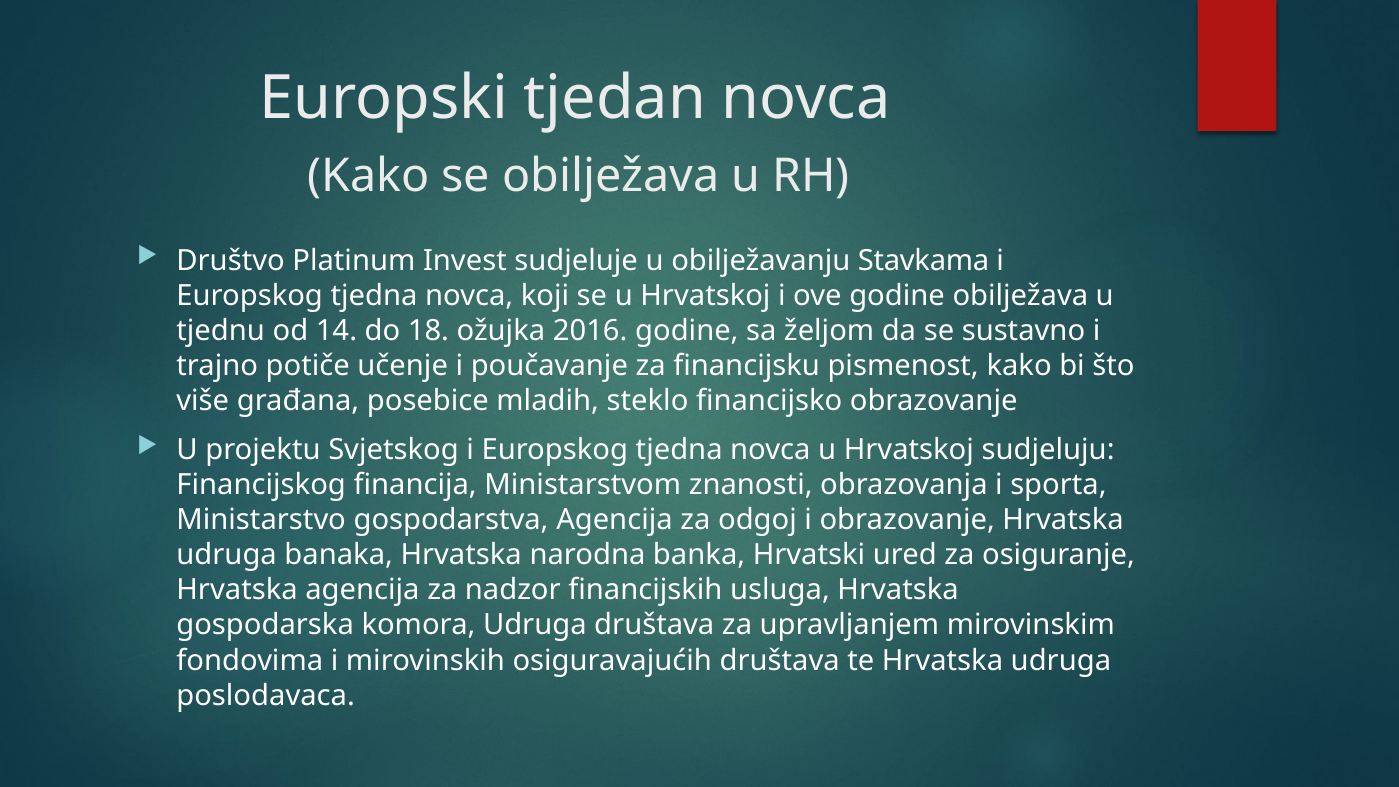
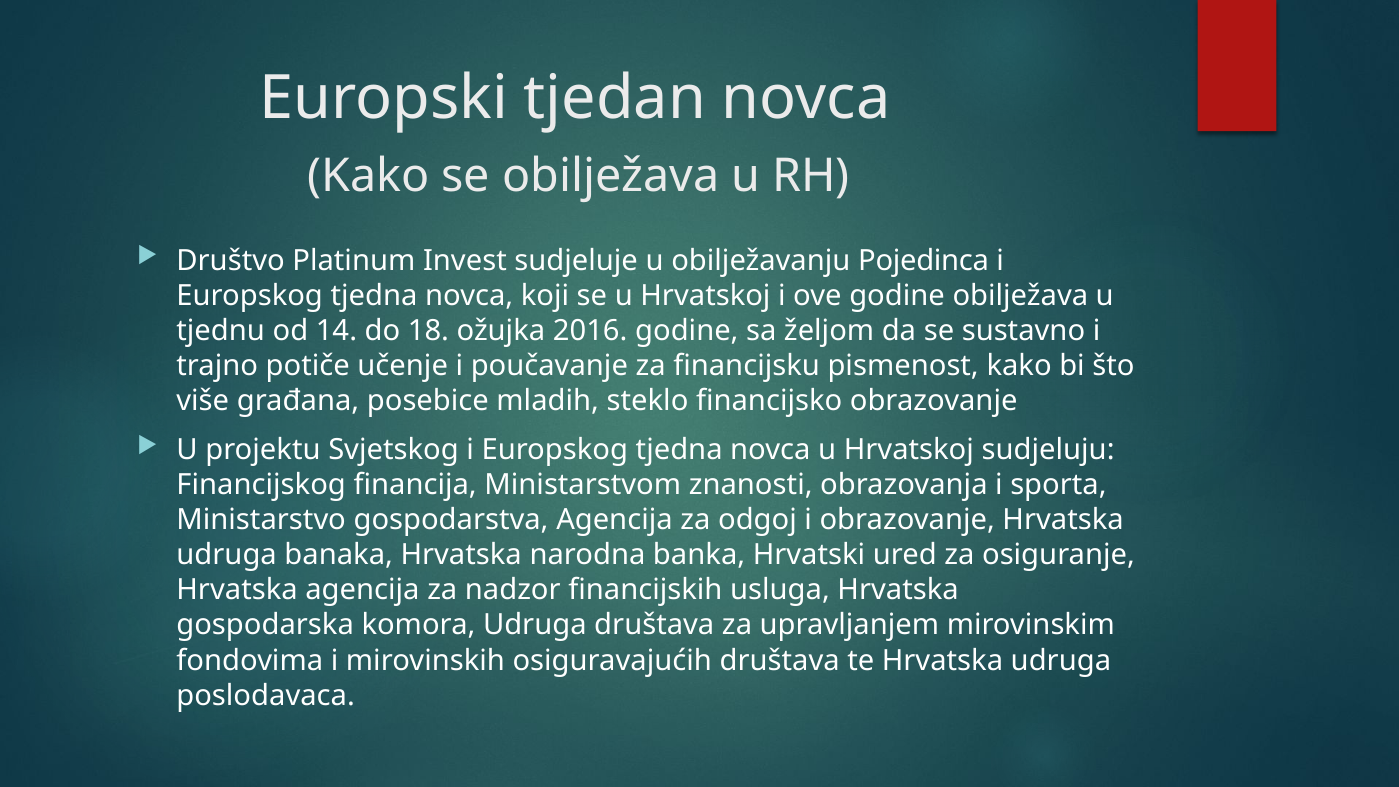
Stavkama: Stavkama -> Pojedinca (924, 260)
